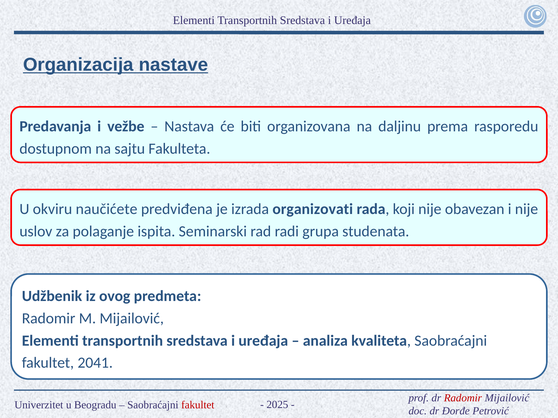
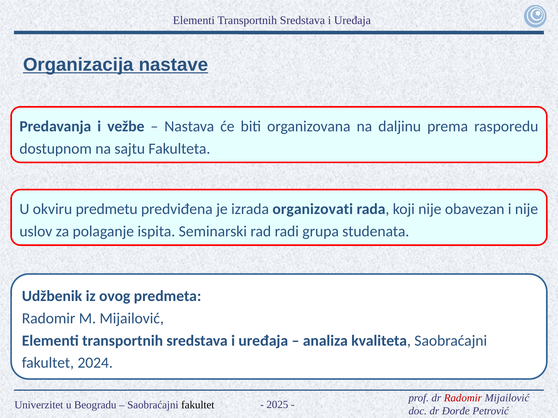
naučićete: naučićete -> predmetu (107, 209)
2041: 2041 -> 2024 (95, 363)
fakultet colour: red -> black (198, 405)
